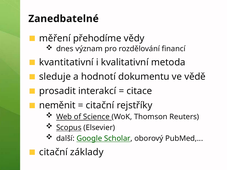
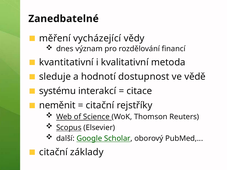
přehodíme: přehodíme -> vycházející (97, 38)
dokumentu: dokumentu -> dostupnost (144, 77)
prosadit: prosadit -> systému (58, 91)
